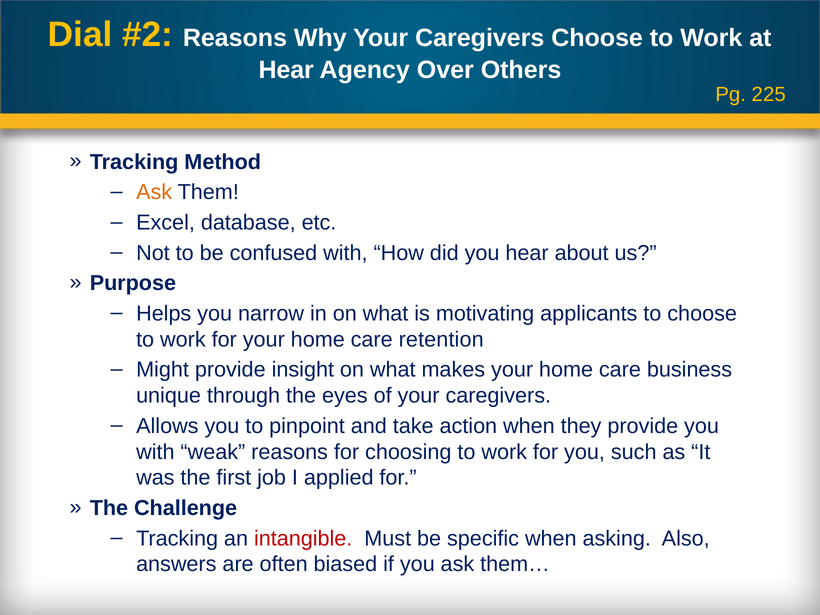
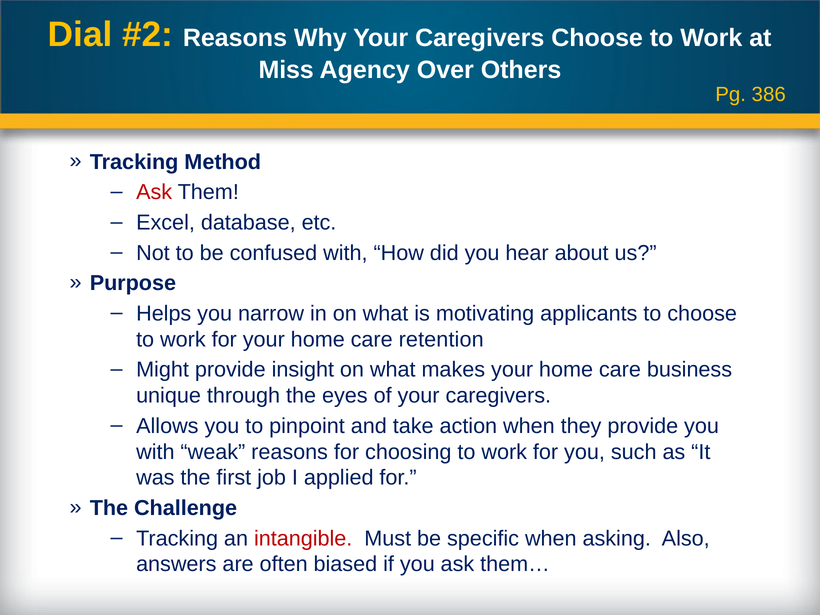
Hear: Hear -> Miss (286, 70)
225: 225 -> 386 (769, 95)
Ask colour: orange -> red (154, 192)
